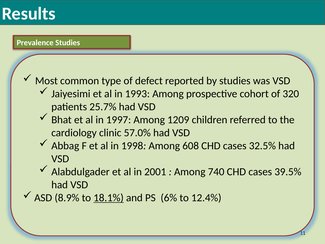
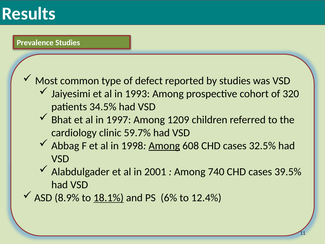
25.7%: 25.7% -> 34.5% (103, 107)
57.0%: 57.0% -> 59.7% (137, 133)
Among underline: none -> present (164, 146)
